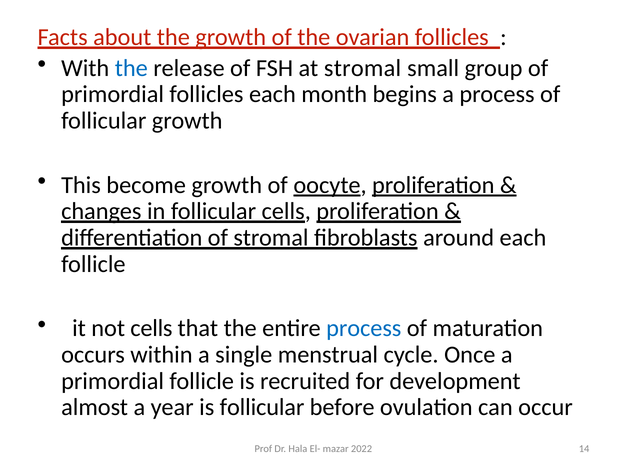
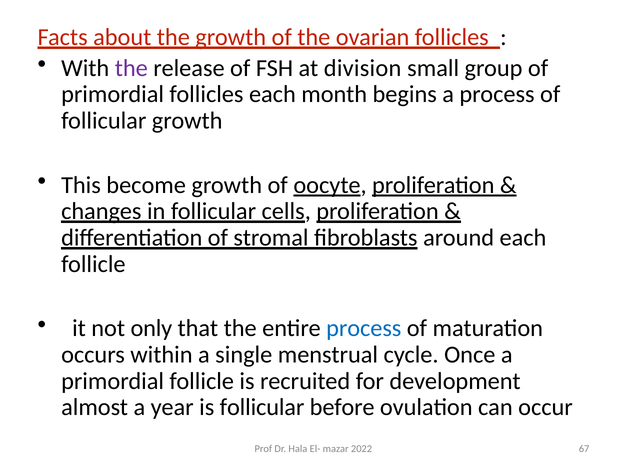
the colour: blue -> purple (131, 68)
at stromal: stromal -> division (363, 68)
not cells: cells -> only (151, 329)
14: 14 -> 67 (584, 449)
